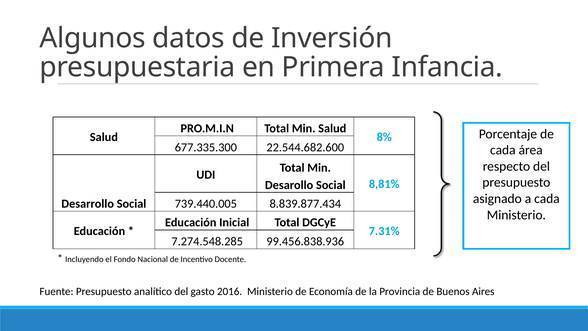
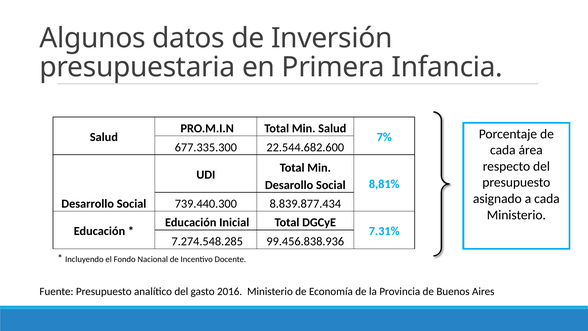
8%: 8% -> 7% (384, 137)
739.440.005: 739.440.005 -> 739.440.300 (206, 204)
